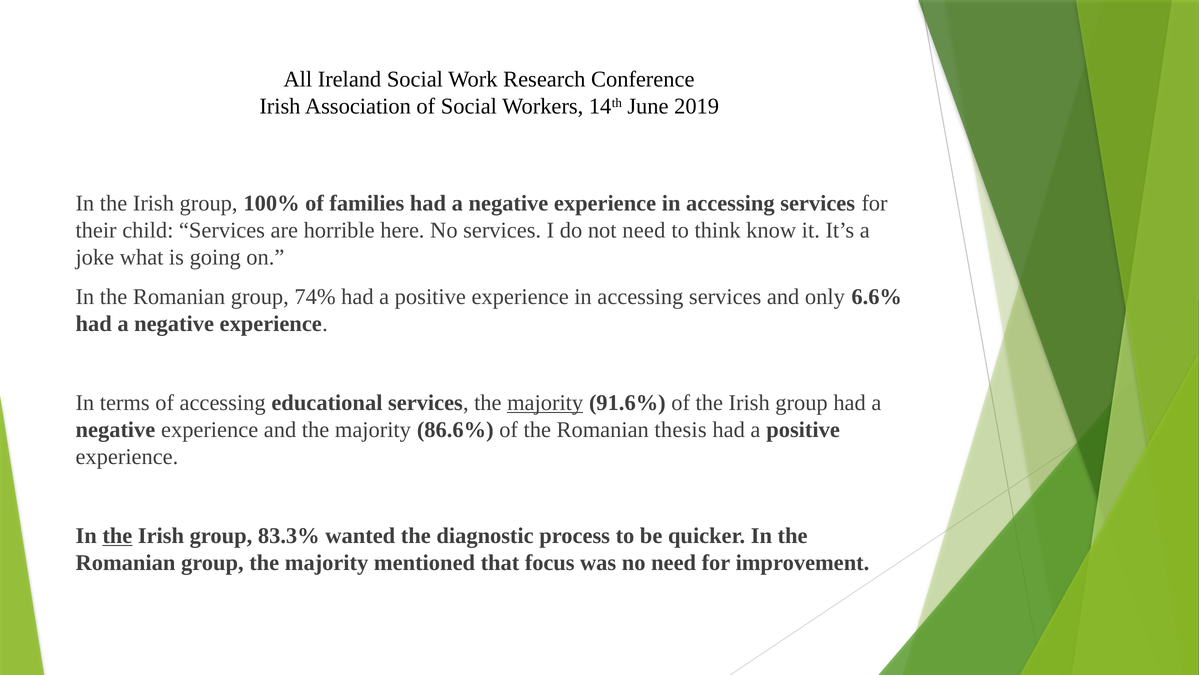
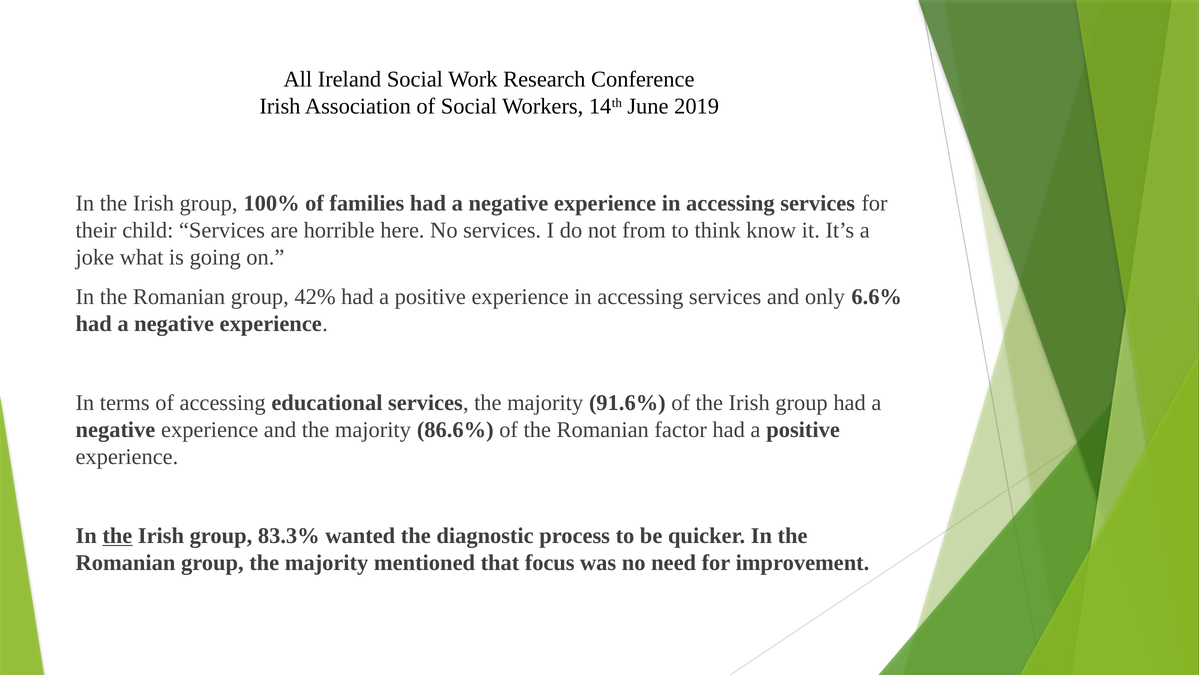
not need: need -> from (644, 230)
74%: 74% -> 42% (315, 297)
majority underline: present -> none (545, 403)
thesis: thesis -> factor (681, 429)
